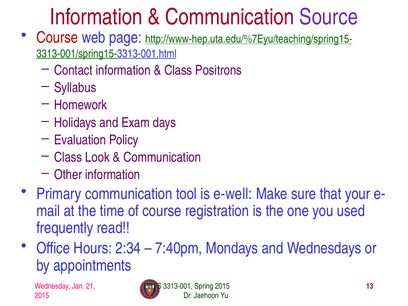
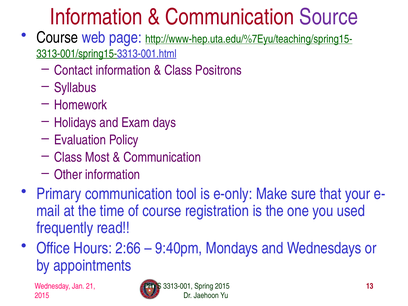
Course colour: red -> black (57, 38)
Look: Look -> Most (97, 157)
e-well: e-well -> e-only (233, 194)
2:34: 2:34 -> 2:66 (128, 248)
7:40pm: 7:40pm -> 9:40pm (179, 248)
